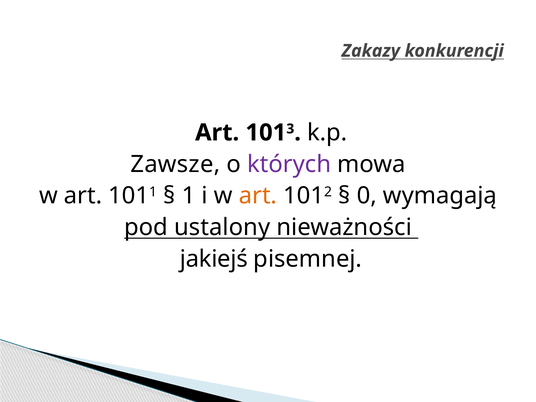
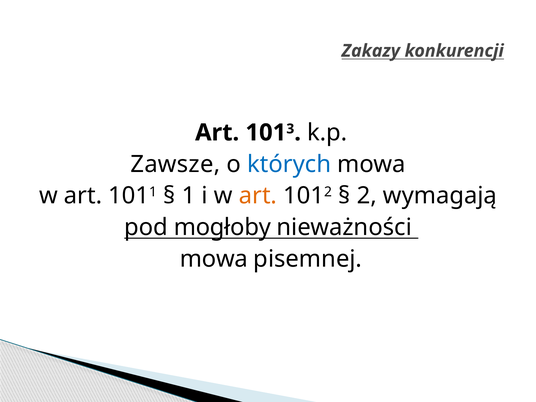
których colour: purple -> blue (289, 164)
0: 0 -> 2 (367, 196)
ustalony: ustalony -> mogłoby (222, 227)
jakiejś: jakiejś -> mowa (214, 259)
